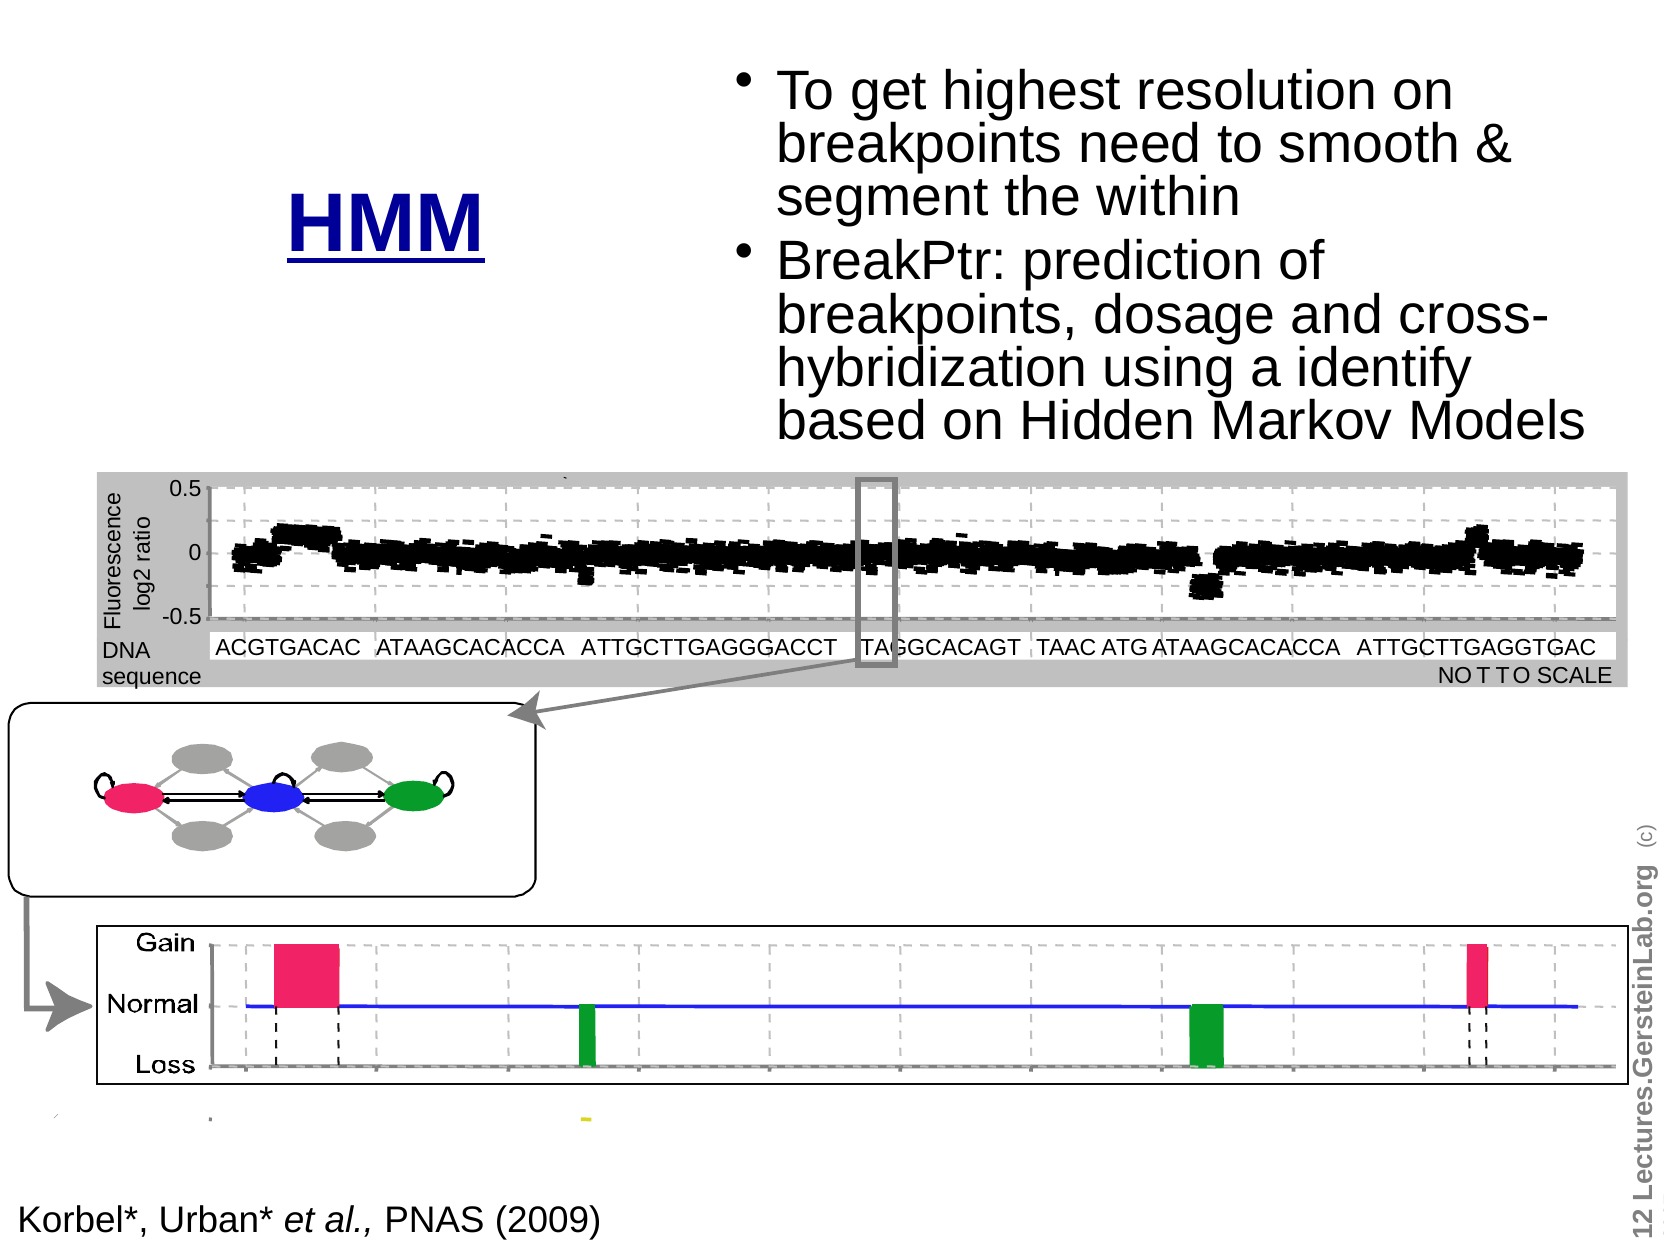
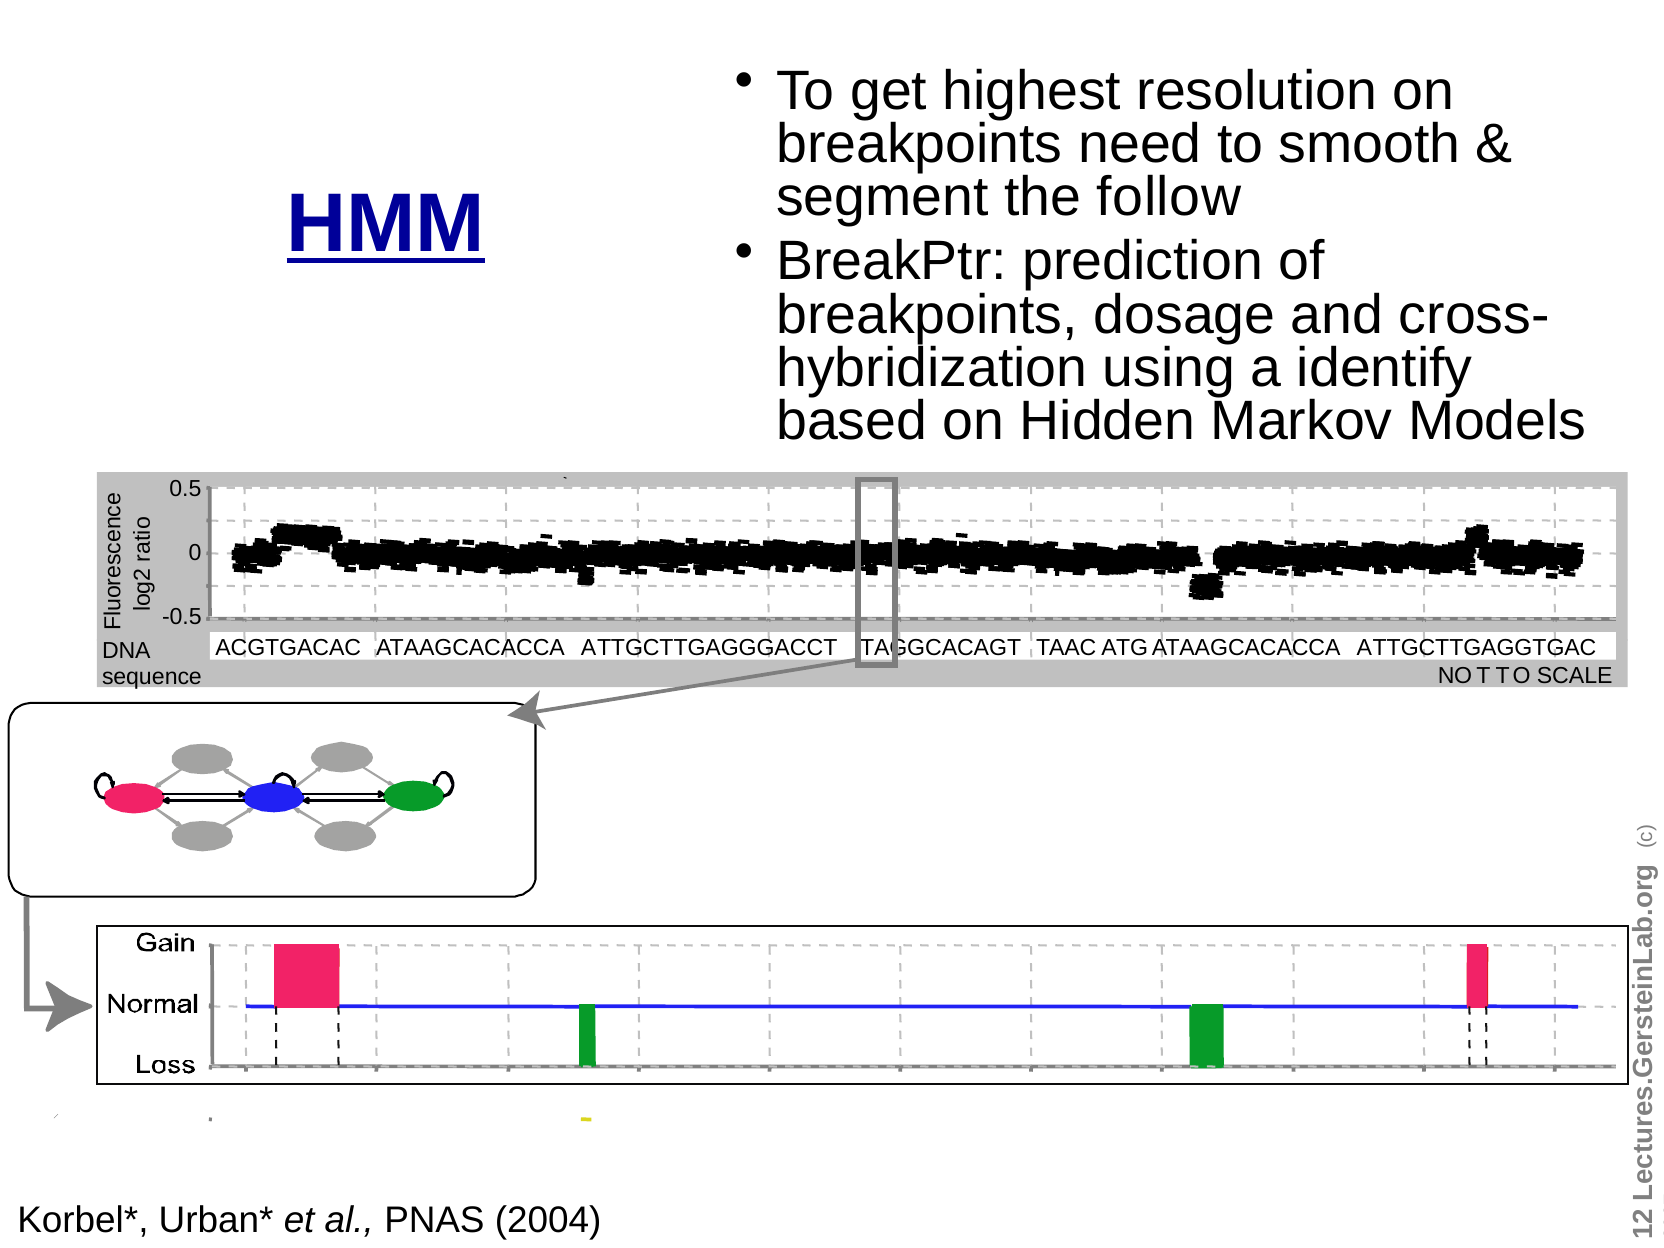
within: within -> follow (1169, 197)
2009: 2009 -> 2004 (548, 1220)
